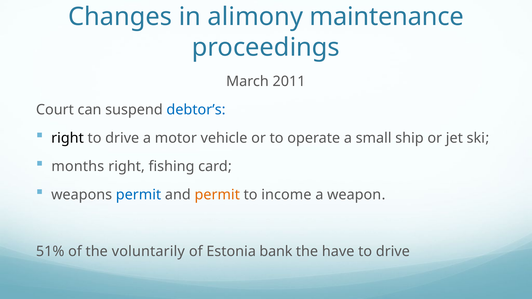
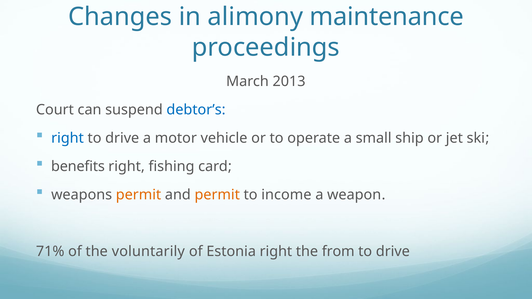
2011: 2011 -> 2013 (289, 81)
right colour: black -> blue (67, 138)
months: months -> benefits (78, 167)
permit colour: blue -> orange (138, 195)
51%: 51% -> 71% (50, 252)
Estonia bank: bank -> right (276, 252)
have: have -> from (338, 252)
